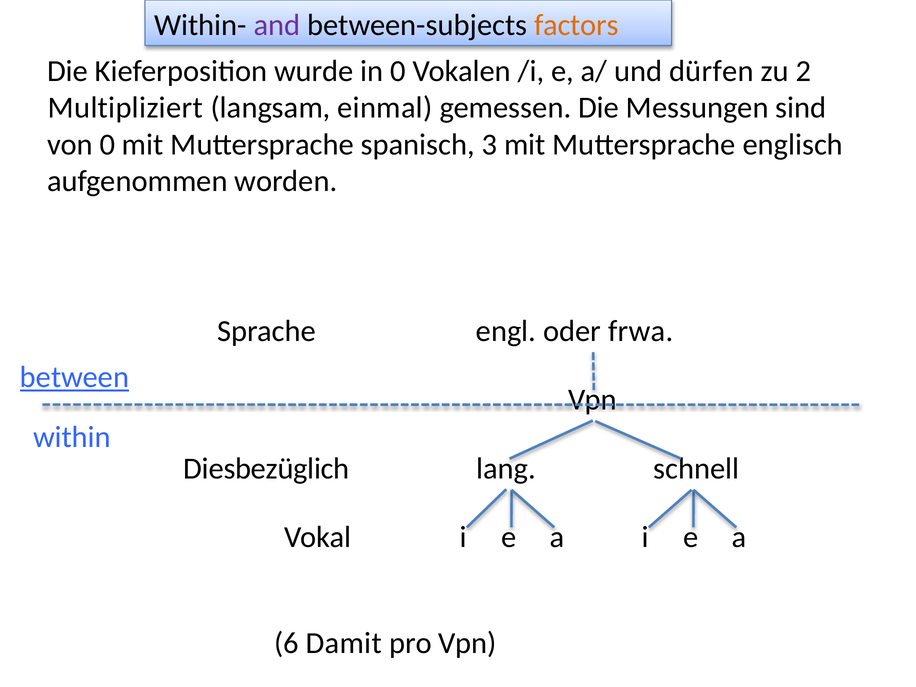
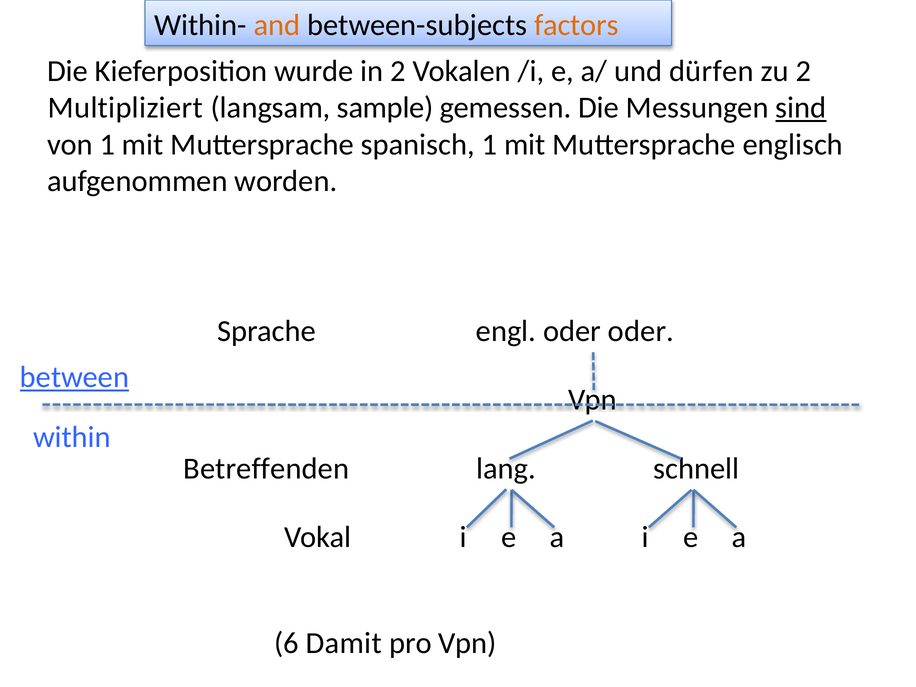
and colour: purple -> orange (277, 25)
in 0: 0 -> 2 (398, 71)
einmal: einmal -> sample (385, 108)
sind underline: none -> present (801, 108)
von 0: 0 -> 1 (107, 144)
spanisch 3: 3 -> 1 (489, 144)
oder frwa: frwa -> oder (641, 331)
Diesbezüglich: Diesbezüglich -> Betreffenden (266, 469)
